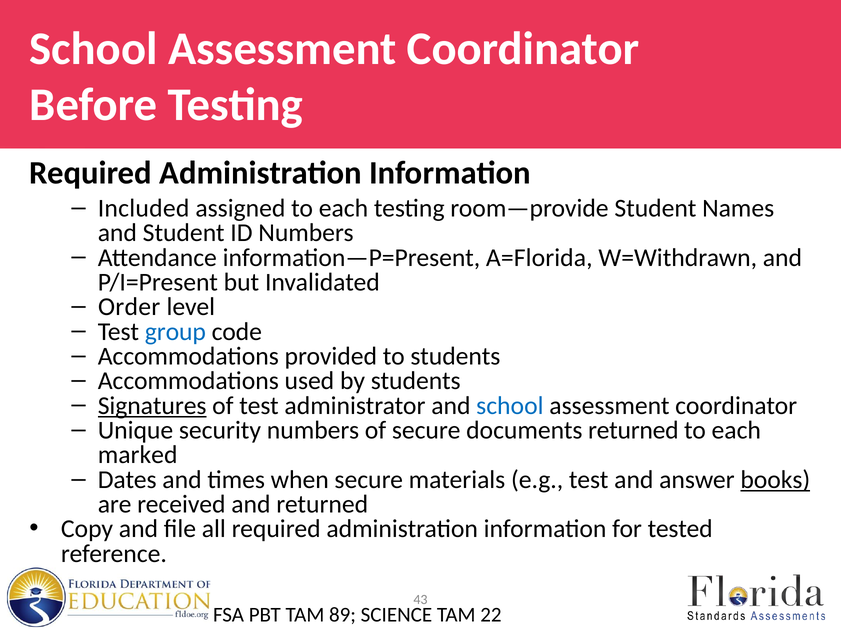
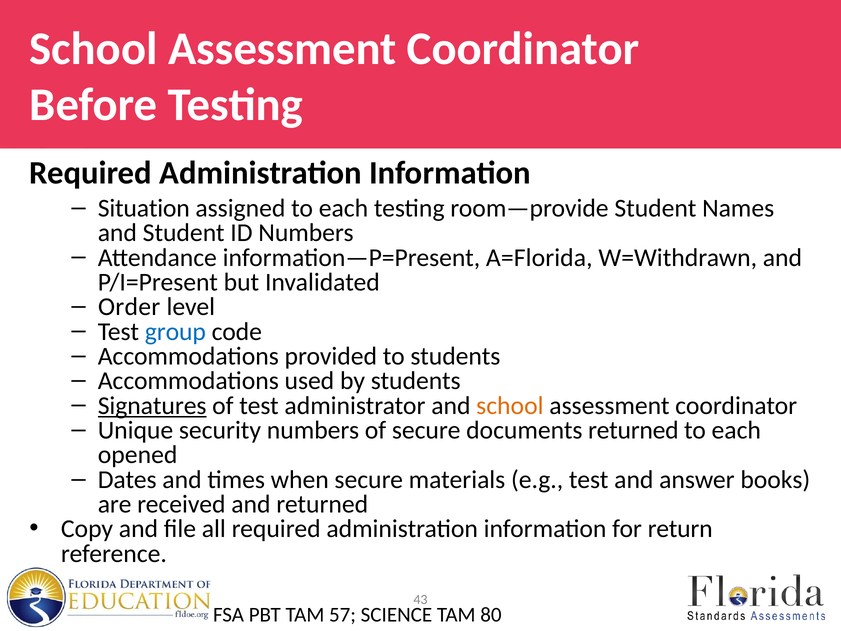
Included: Included -> Situation (144, 208)
school colour: blue -> orange (510, 405)
marked: marked -> opened (138, 455)
books underline: present -> none (775, 479)
tested: tested -> return (680, 529)
89: 89 -> 57 (343, 614)
22: 22 -> 80 (491, 614)
